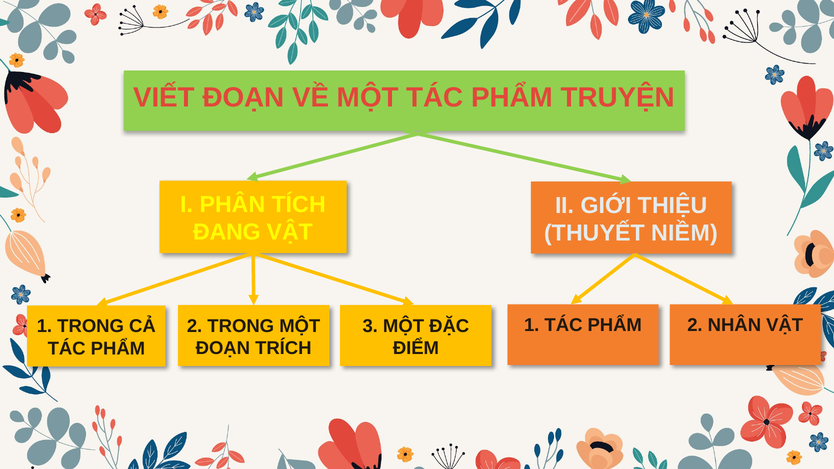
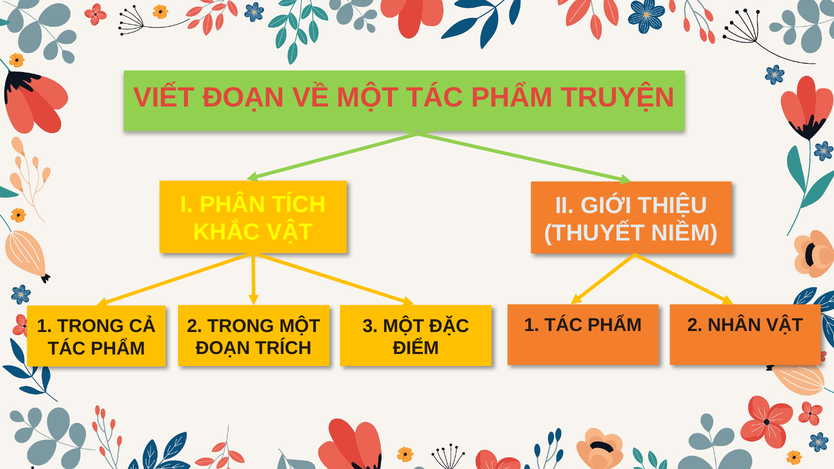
ĐANG: ĐANG -> KHẮC (227, 232)
